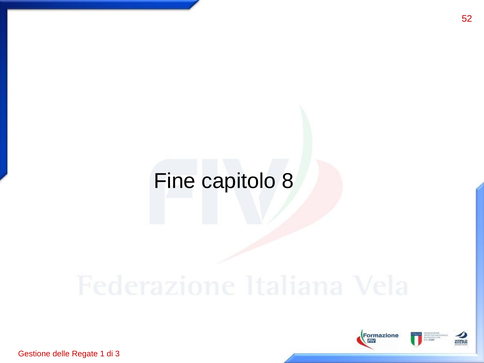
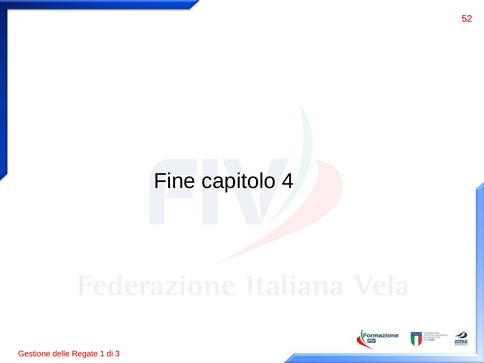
8: 8 -> 4 (288, 181)
